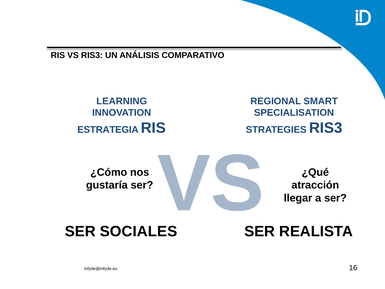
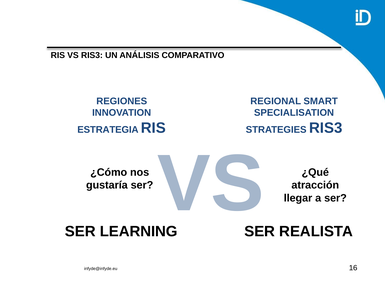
LEARNING: LEARNING -> REGIONES (122, 101)
SOCIALES: SOCIALES -> LEARNING (139, 231)
